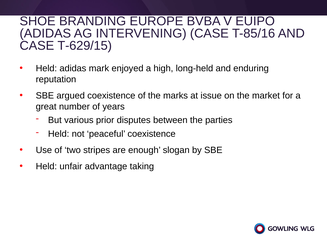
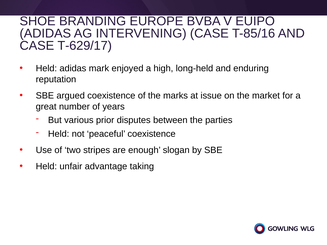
T-629/15: T-629/15 -> T-629/17 (85, 46)
